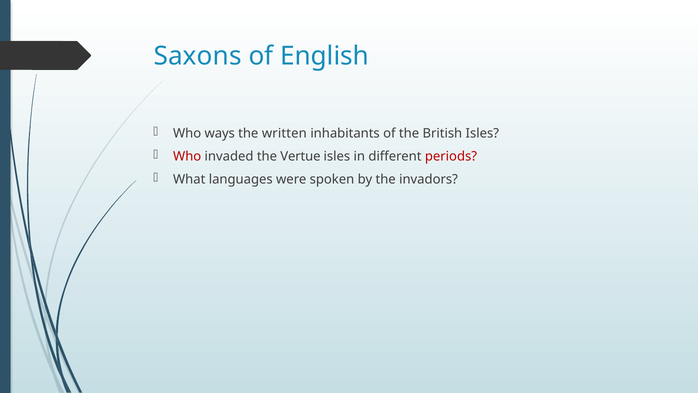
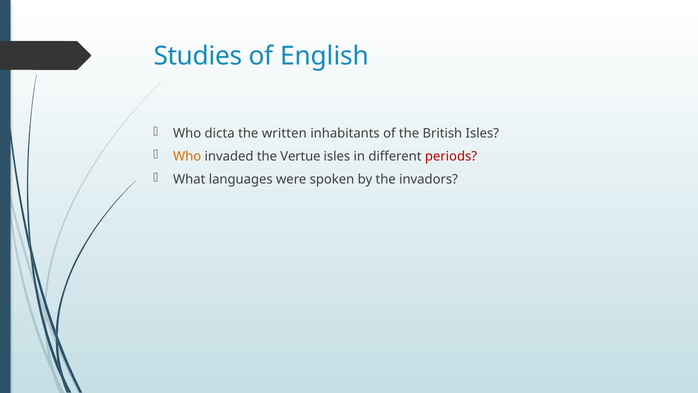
Saxons: Saxons -> Studies (198, 56)
ways: ways -> dicta (220, 134)
Who colour: red -> orange (187, 157)
